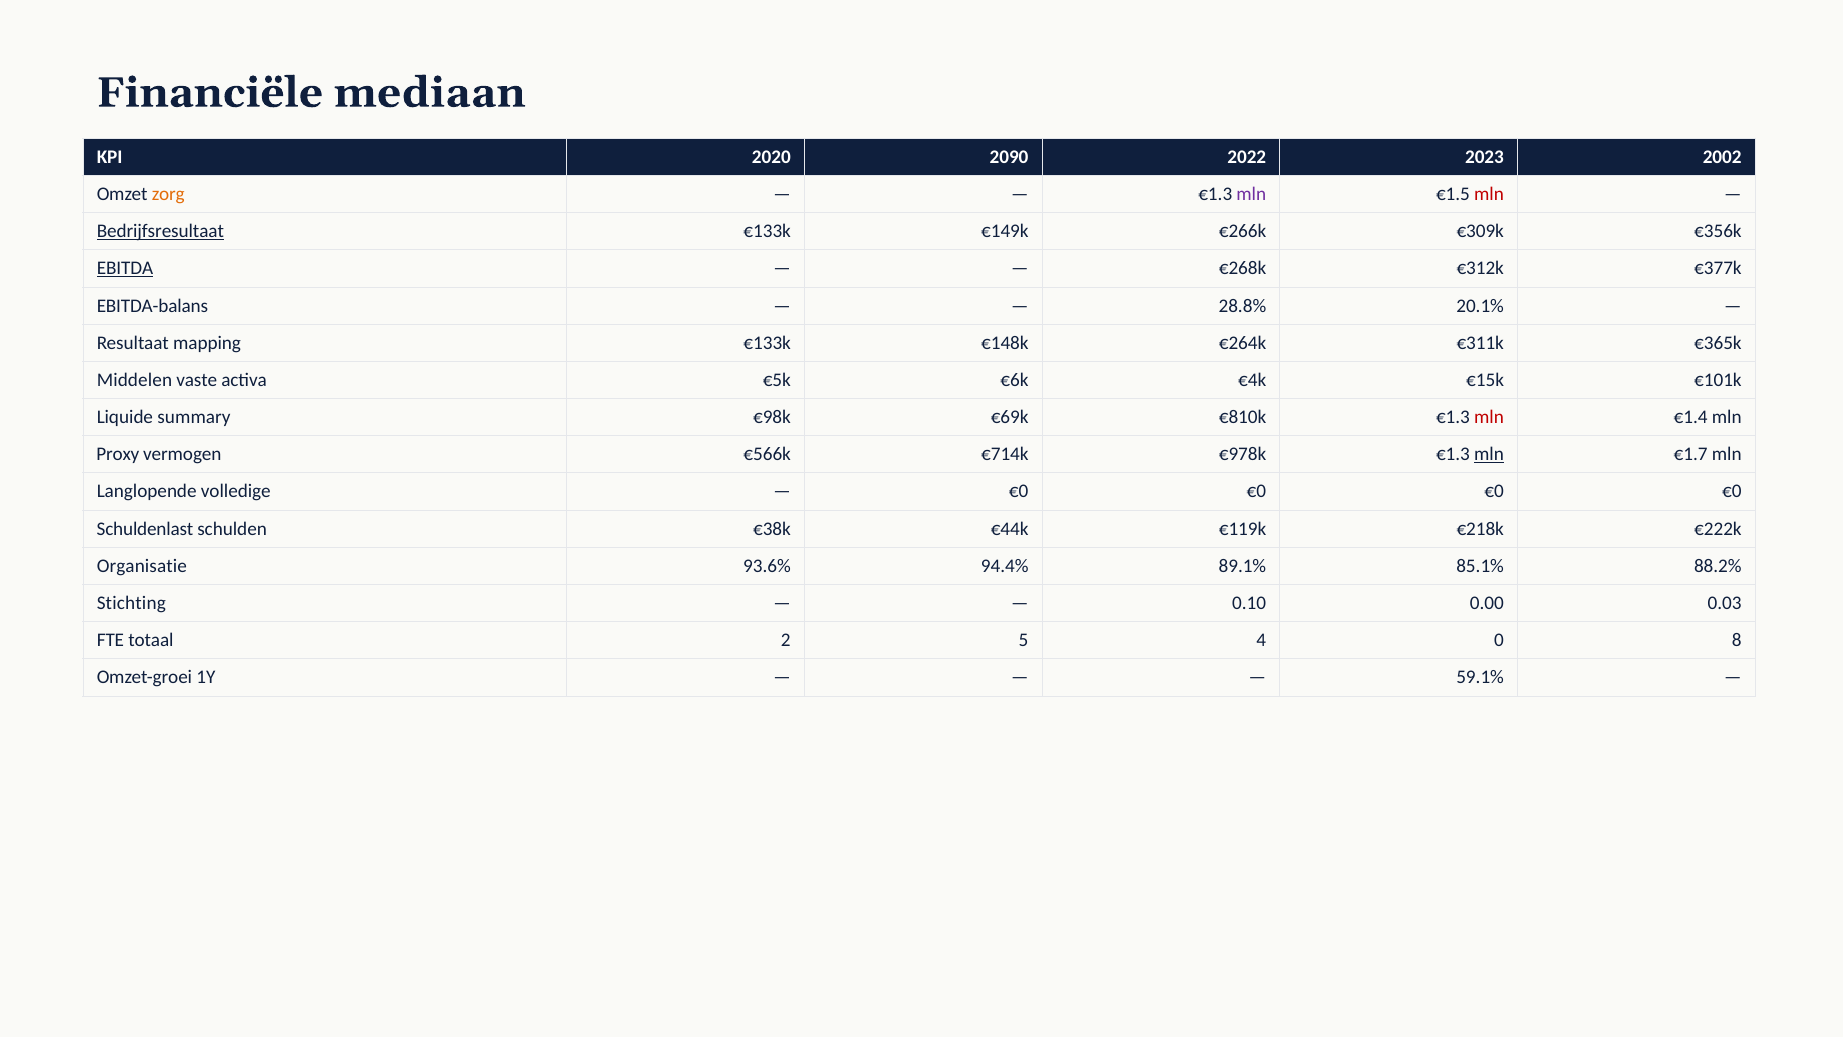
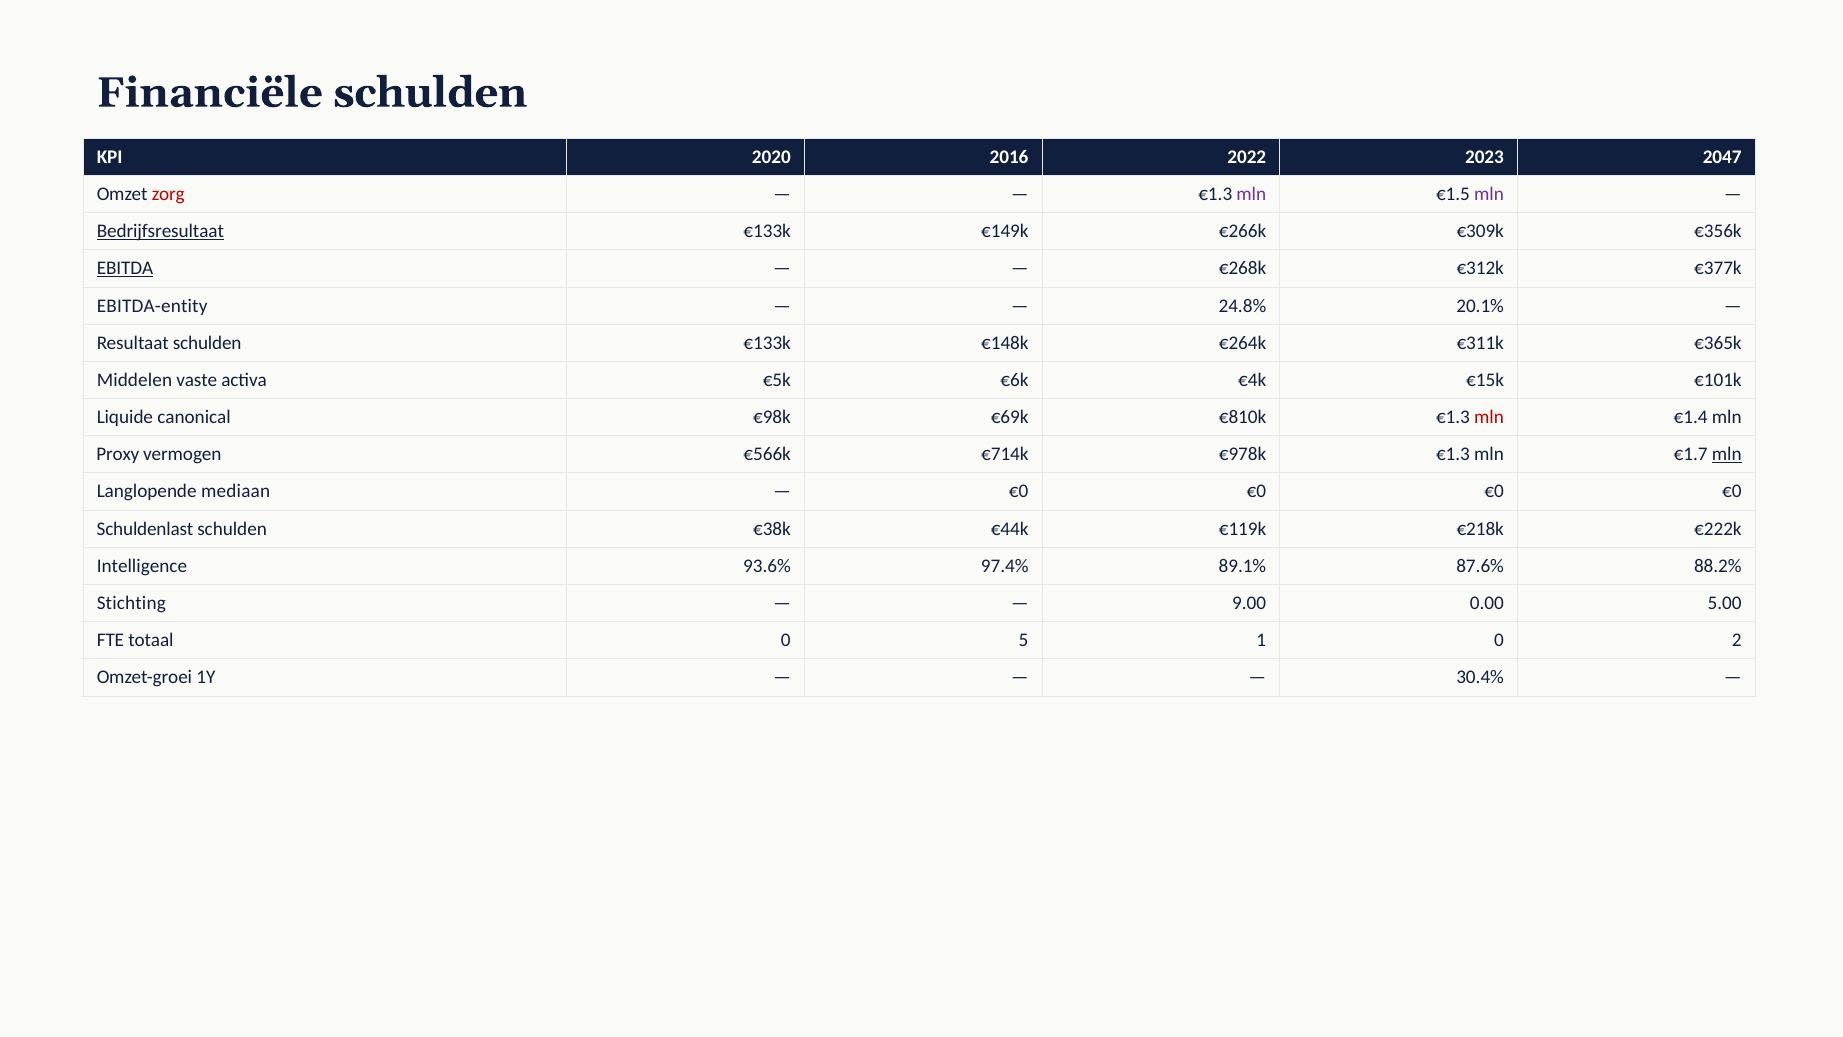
Financiële mediaan: mediaan -> schulden (430, 93)
2090: 2090 -> 2016 (1009, 157)
2002: 2002 -> 2047 (1722, 157)
zorg colour: orange -> red (168, 194)
mln colour: red -> purple (1489, 194)
EBITDA-balans: EBITDA-balans -> EBITDA-entity (152, 306)
28.8%: 28.8% -> 24.8% (1242, 306)
Resultaat mapping: mapping -> schulden (207, 343)
summary: summary -> canonical (194, 417)
mln underline: present -> none (1489, 454)
mln underline: none -> present (1727, 454)
volledige: volledige -> mediaan (236, 491)
Organisatie: Organisatie -> Intelligence (142, 566)
94.4%: 94.4% -> 97.4% (1005, 566)
85.1%: 85.1% -> 87.6% (1480, 566)
0.10: 0.10 -> 9.00 (1249, 603)
0.03: 0.03 -> 5.00 (1725, 603)
totaal 2: 2 -> 0 (786, 640)
4: 4 -> 1 (1261, 640)
8: 8 -> 2 (1737, 640)
59.1%: 59.1% -> 30.4% (1480, 677)
